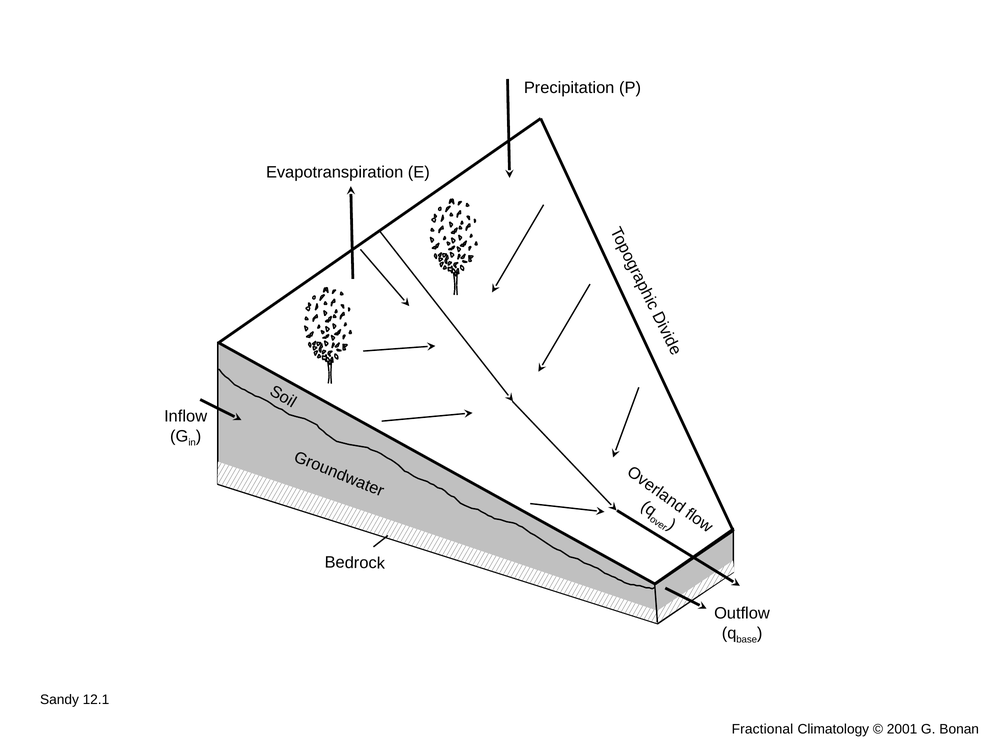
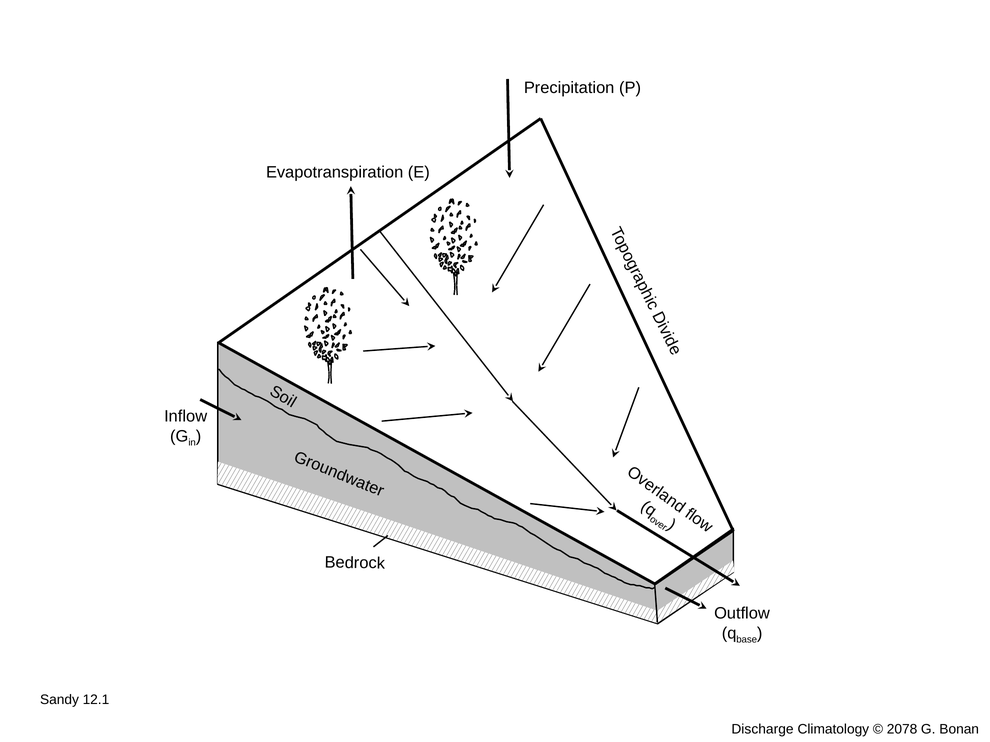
Fractional: Fractional -> Discharge (763, 730)
2001: 2001 -> 2078 (902, 730)
